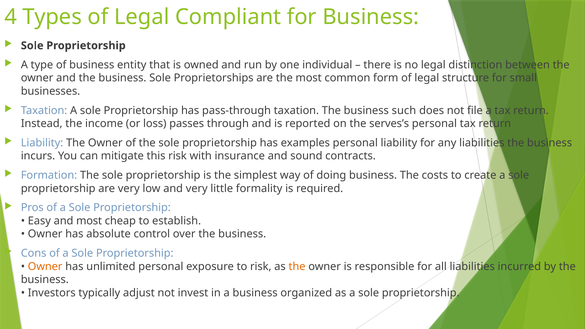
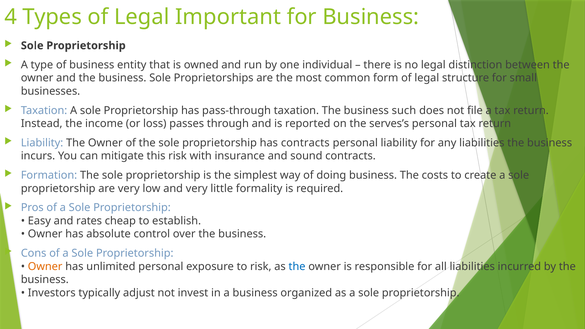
Compliant: Compliant -> Important (228, 17)
has examples: examples -> contracts (305, 143)
and most: most -> rates (89, 221)
the colour: orange -> blue (297, 266)
